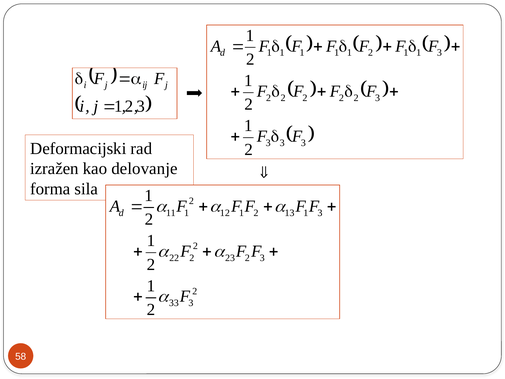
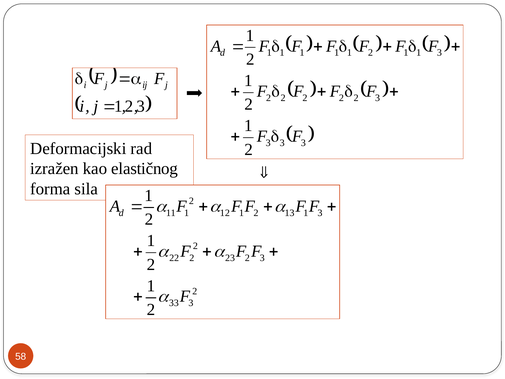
delovanje: delovanje -> elastičnog (145, 169)
